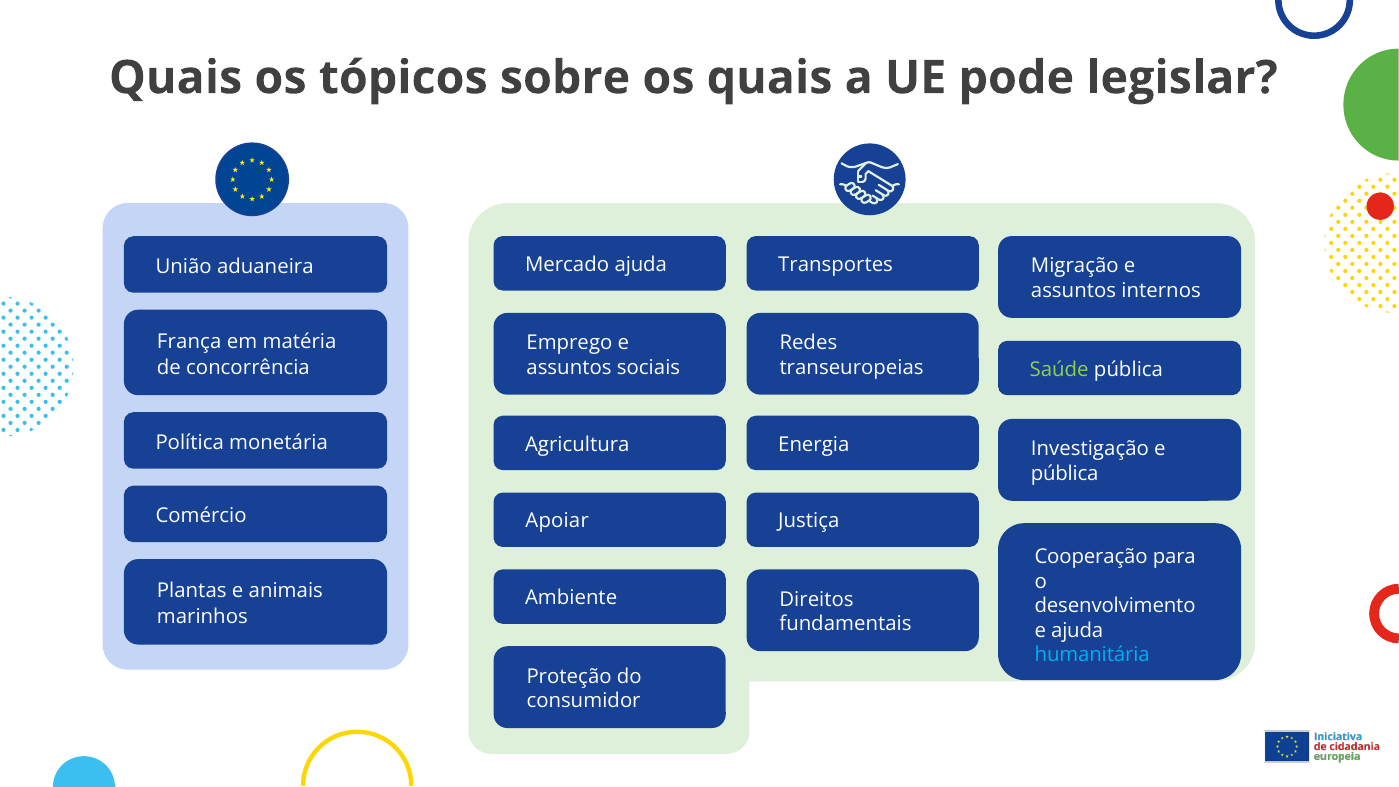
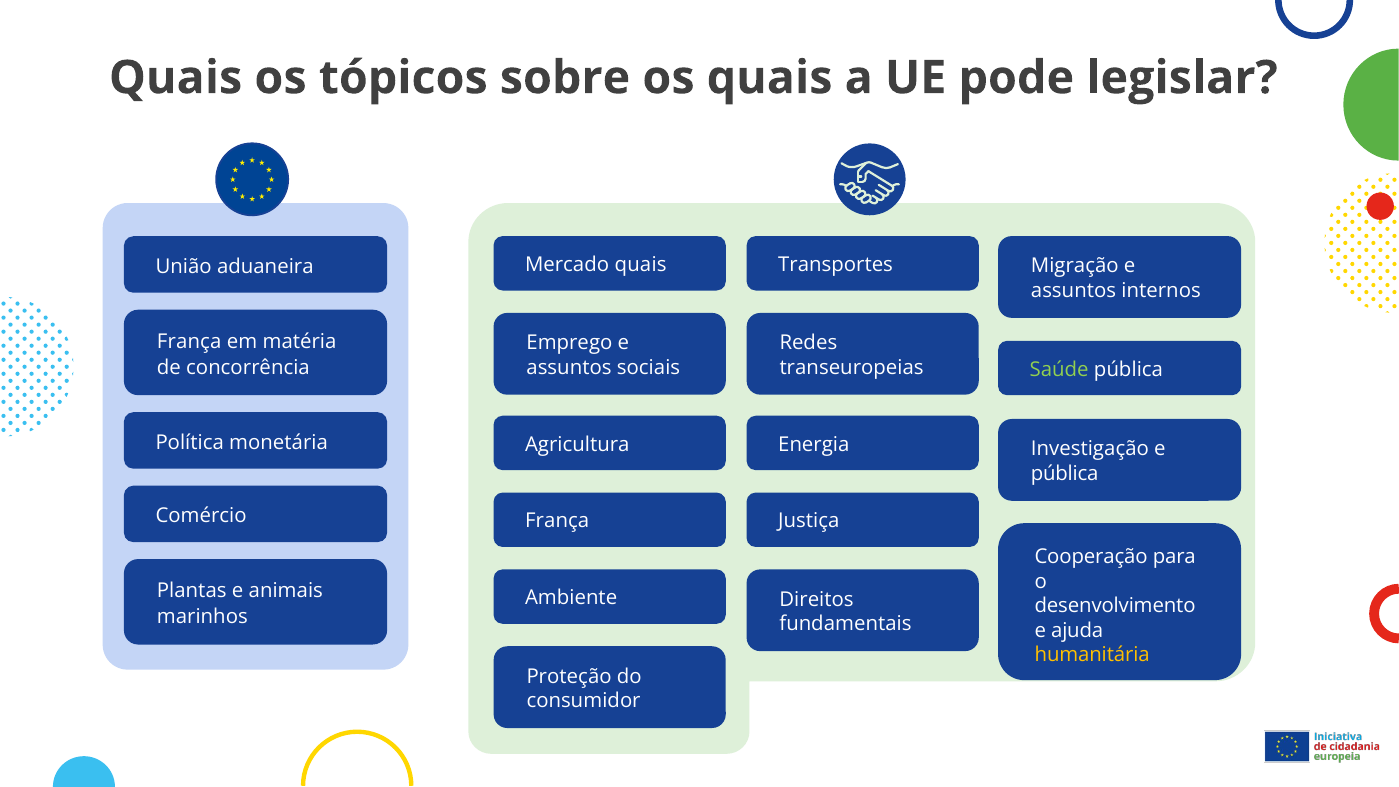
Mercado ajuda: ajuda -> quais (641, 265)
Apoiar: Apoiar -> França (557, 521)
humanitária colour: light blue -> yellow (1092, 655)
